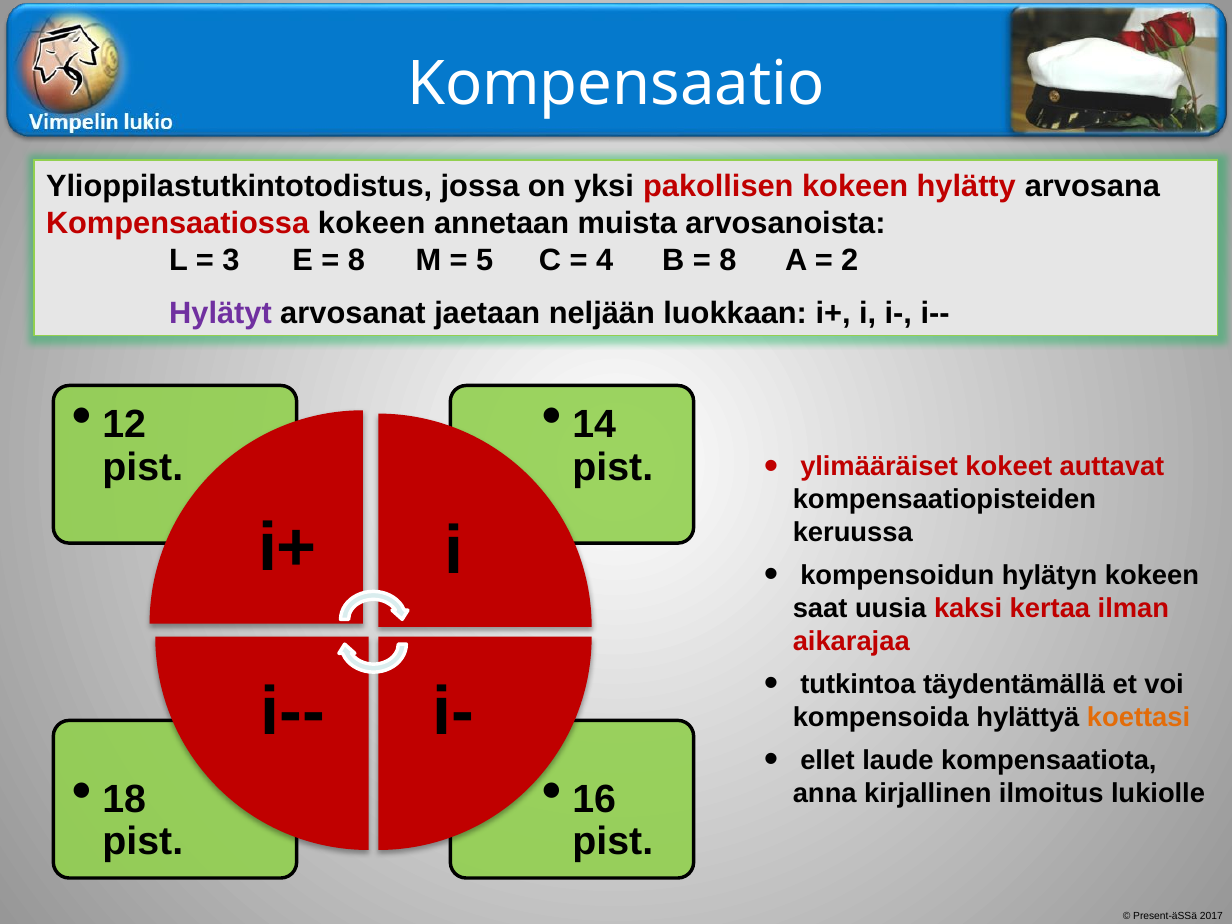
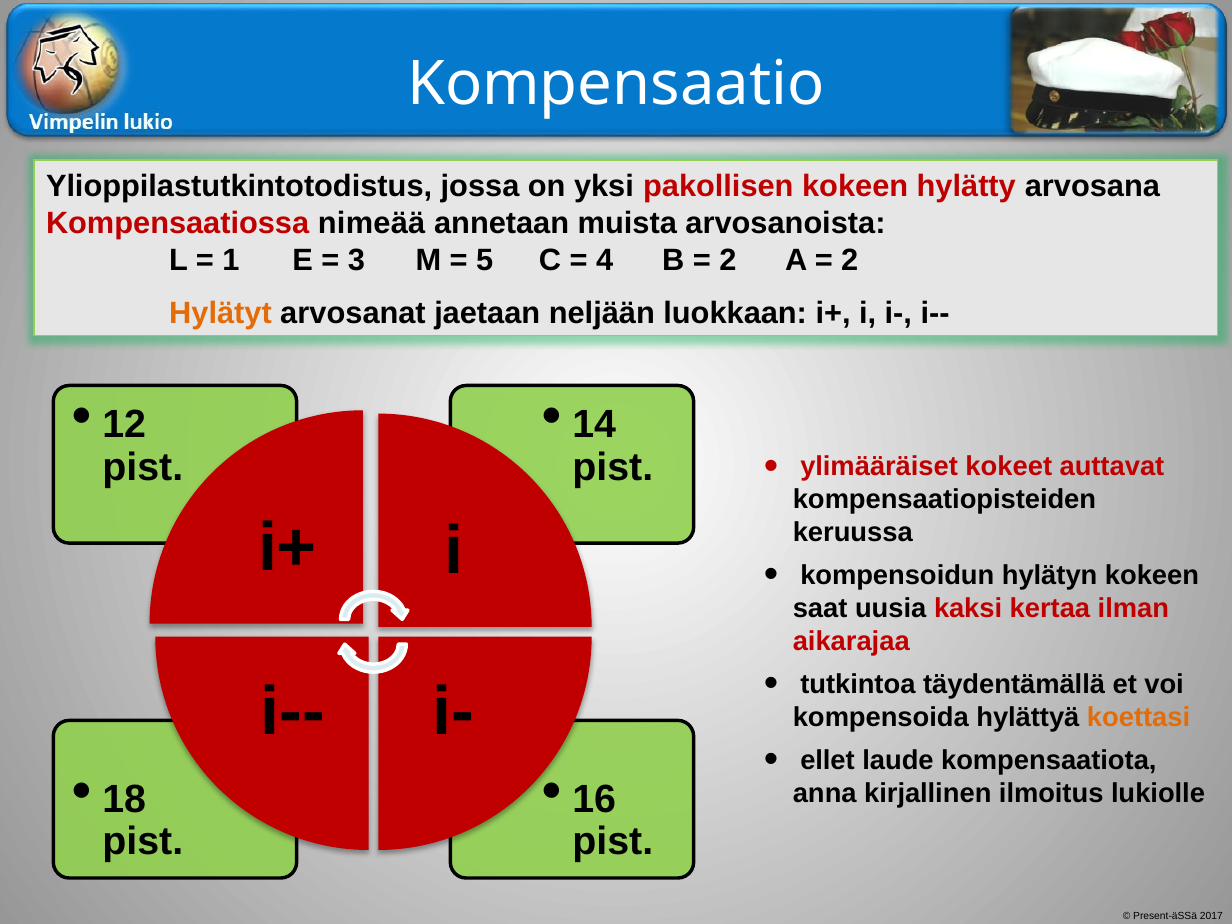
Kompensaatiossa kokeen: kokeen -> nimeää (372, 224)
3: 3 -> 1 (231, 261)
8: 8 -> 3 (356, 261)
8: 8 -> 2 (728, 261)
Hylätyt colour: purple -> orange (221, 313)
